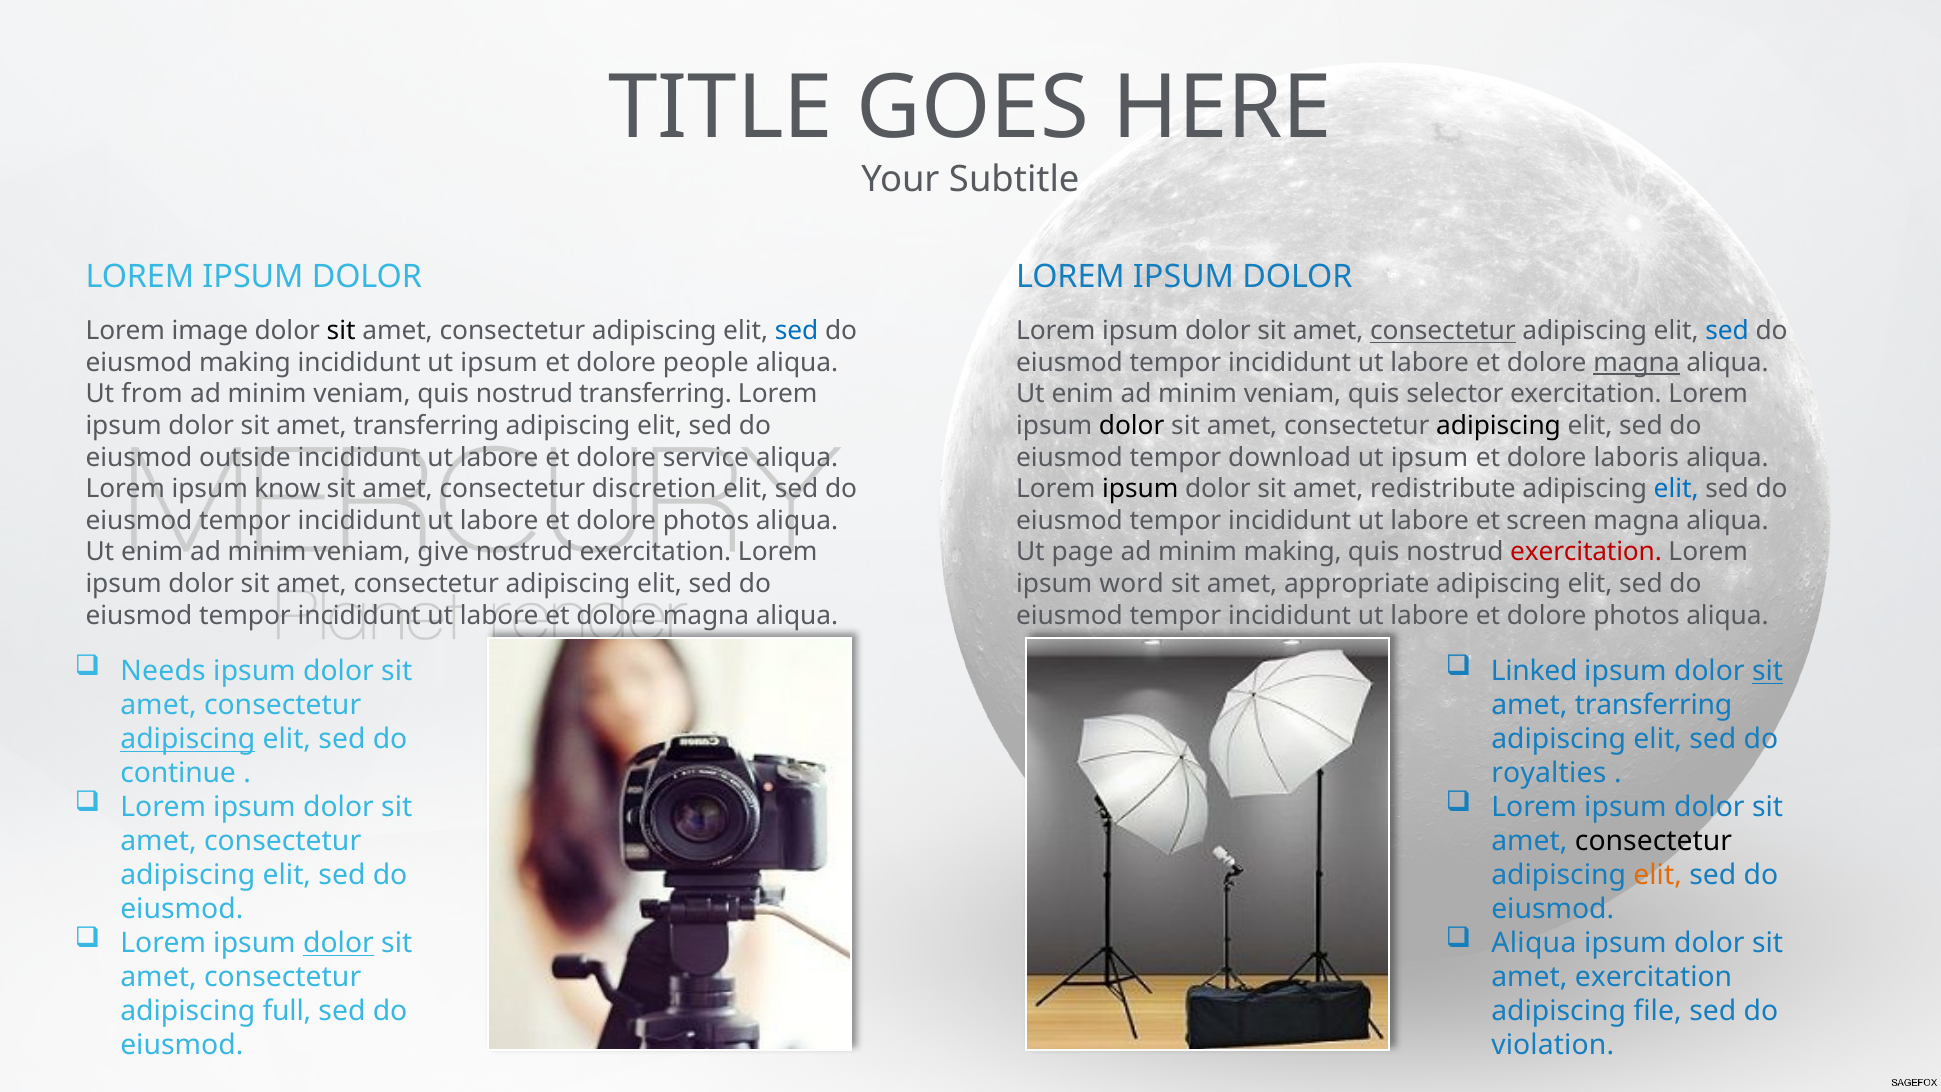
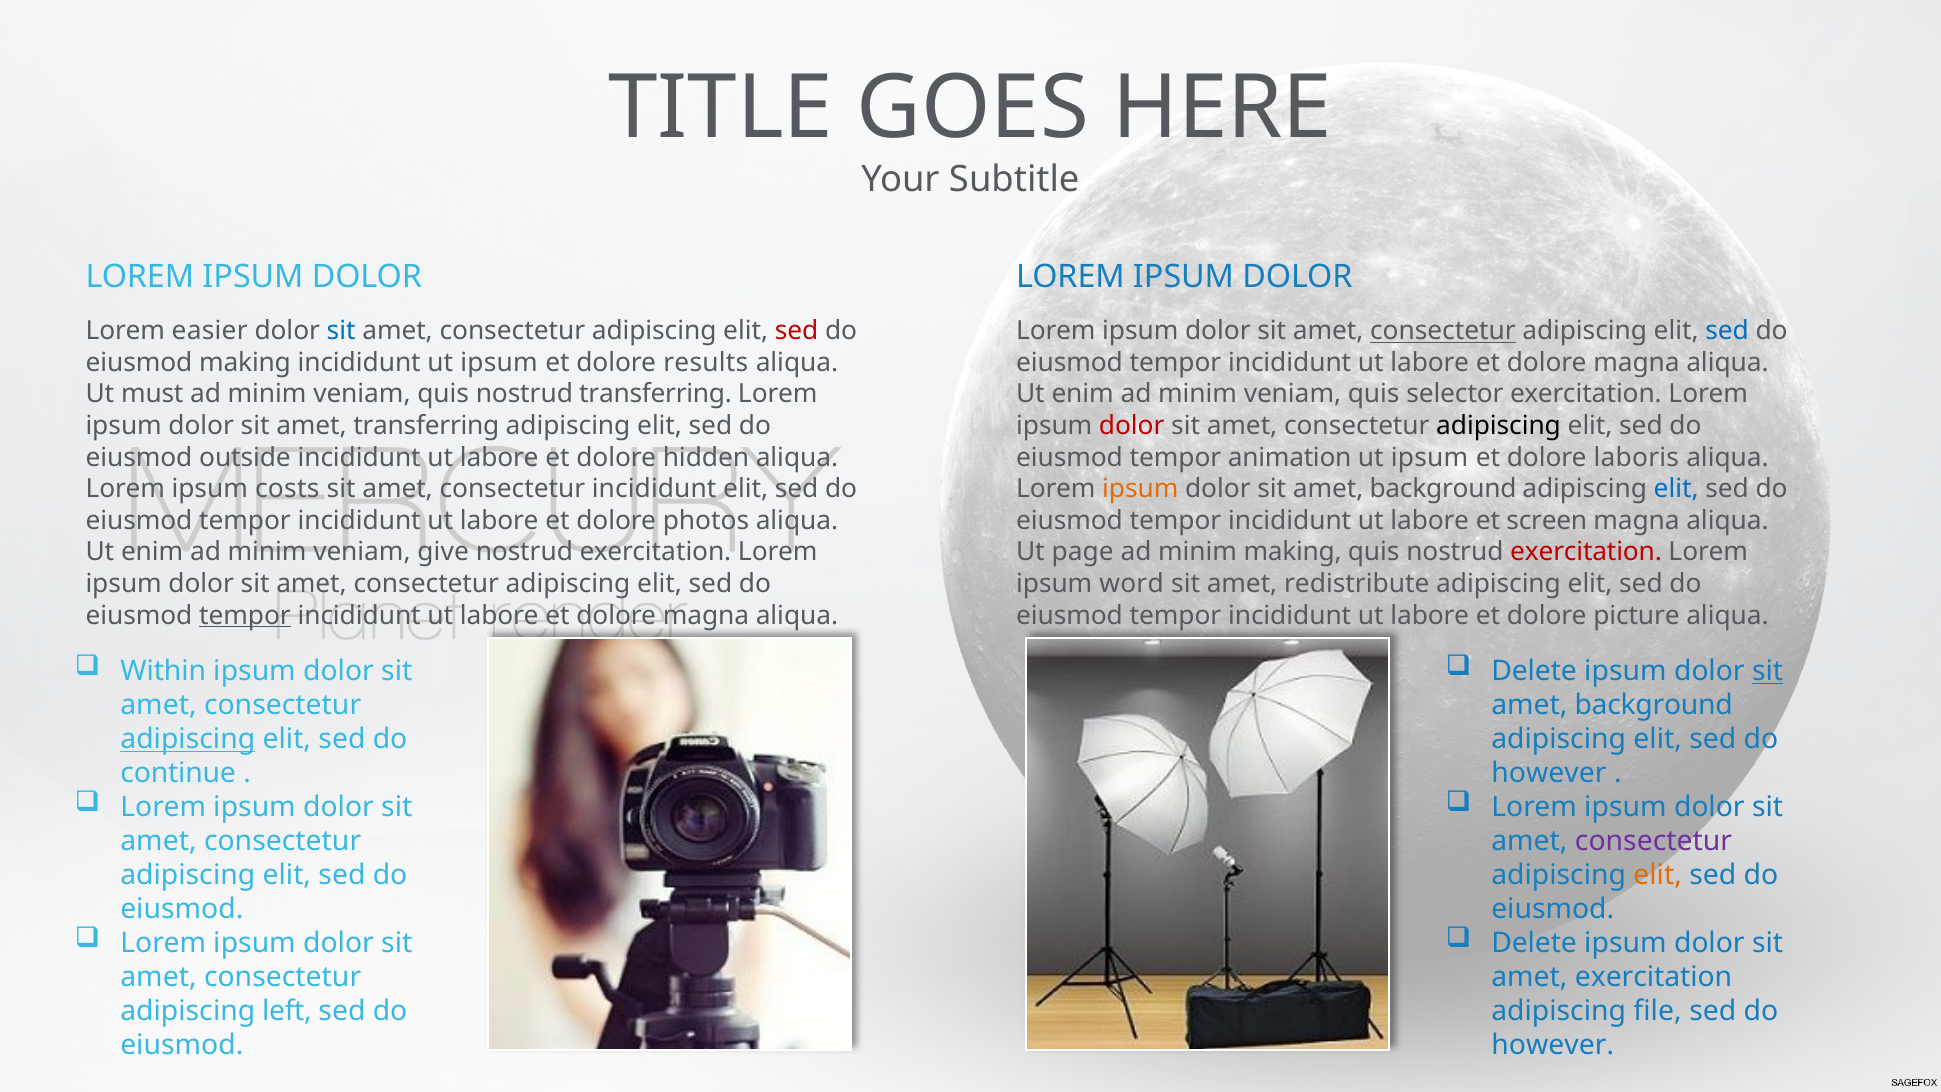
image: image -> easier (210, 331)
sit colour: black -> blue (341, 331)
sed colour: blue -> red (797, 331)
people: people -> results (706, 363)
magna underline: present -> none (1636, 363)
from: from -> must (152, 394)
dolor colour: black -> red (1132, 426)
service: service -> hidden (706, 457)
download: download -> animation (1290, 457)
know: know -> costs (287, 489)
consectetur discretion: discretion -> incididunt (654, 489)
ipsum colour: black -> orange (1140, 489)
redistribute: redistribute -> background (1443, 489)
appropriate: appropriate -> redistribute (1357, 584)
tempor underline: none -> present (245, 615)
photos: photos -> picture (1637, 615)
Needs: Needs -> Within (163, 671)
Linked: Linked -> Delete (1534, 671)
transferring: transferring -> background (1654, 705)
royalties: royalties -> however (1549, 773)
consectetur colour: black -> purple (1654, 841)
dolor underline: present -> none (339, 943)
Aliqua: Aliqua -> Delete (1534, 943)
full: full -> left (287, 1011)
violation: violation -> however (1553, 1045)
